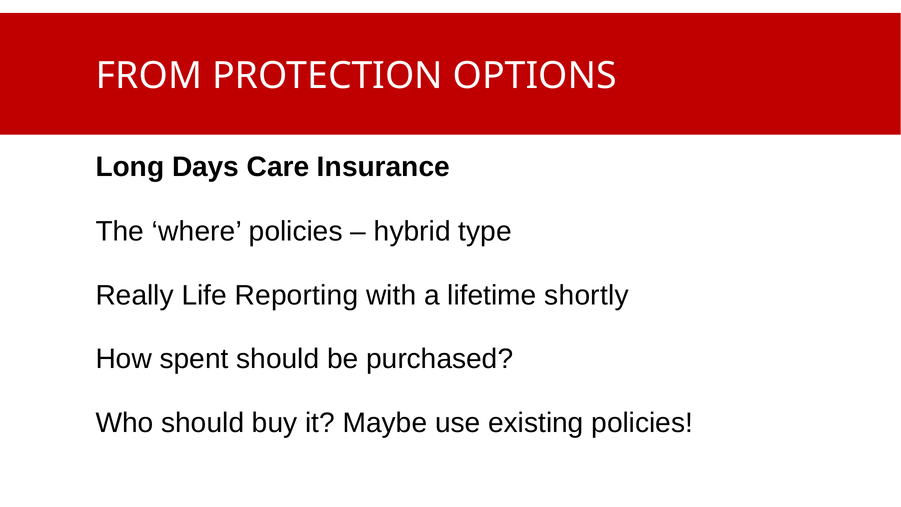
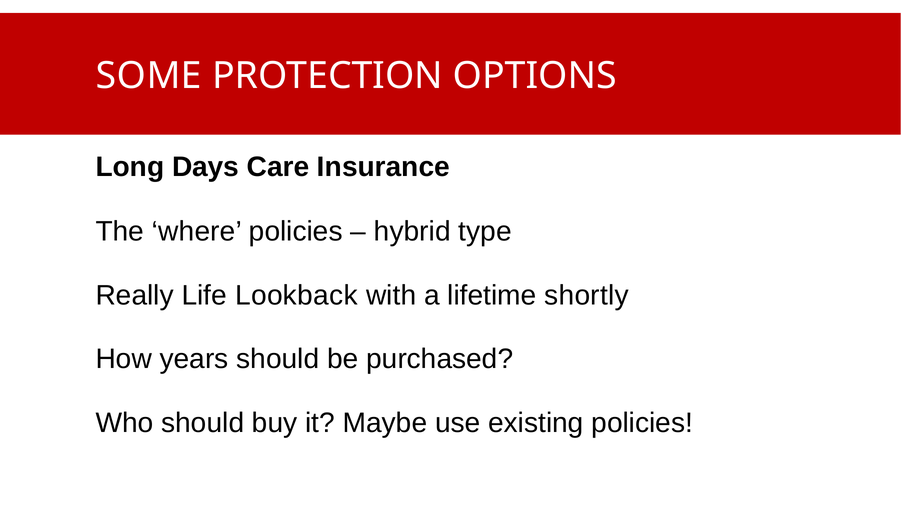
FROM: FROM -> SOME (149, 76)
Reporting: Reporting -> Lookback (296, 295)
spent: spent -> years (194, 359)
